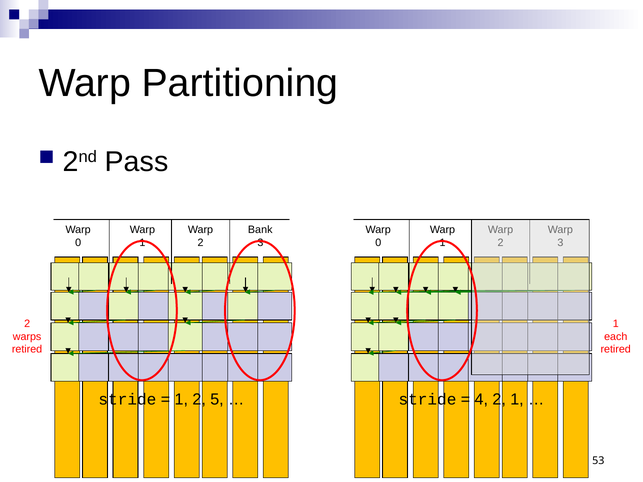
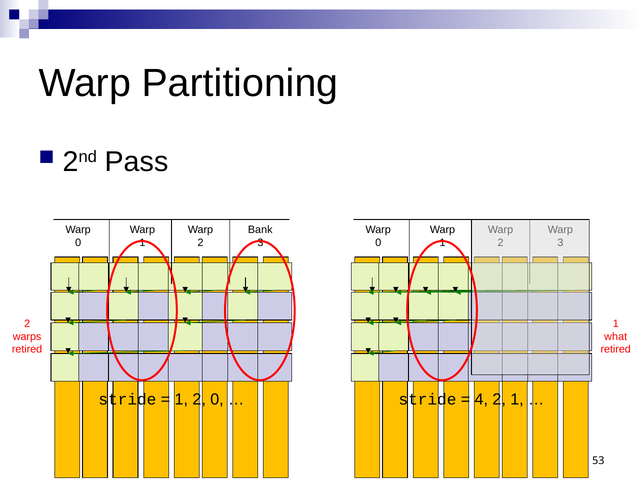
each: each -> what (616, 337)
2 5: 5 -> 0 (217, 400)
